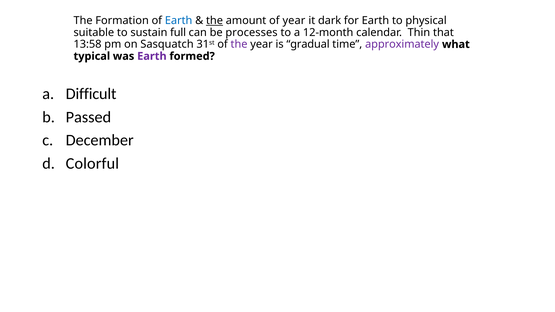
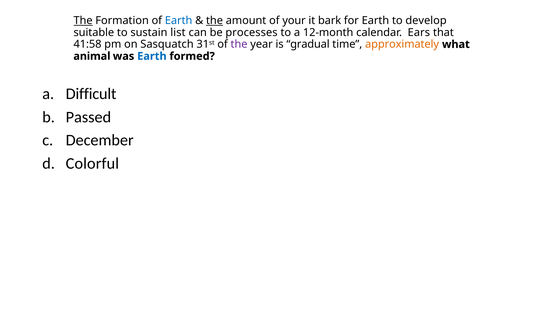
The underline: none -> present (83, 21)
of year: year -> your (294, 21)
dark: dark -> bark (330, 21)
physical: physical -> develop (426, 21)
full: full -> list (178, 33)
Thin: Thin -> Ears (419, 33)
13:58: 13:58 -> 41:58 (88, 44)
approximately colour: purple -> orange (402, 44)
typical: typical -> animal (92, 56)
Earth colour: purple -> blue (152, 56)
